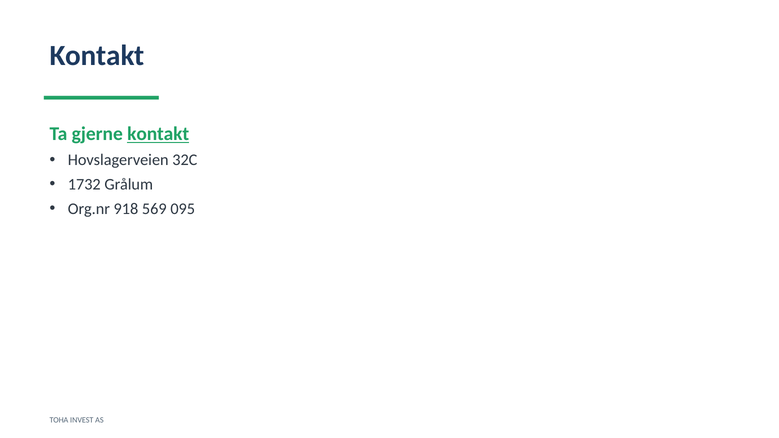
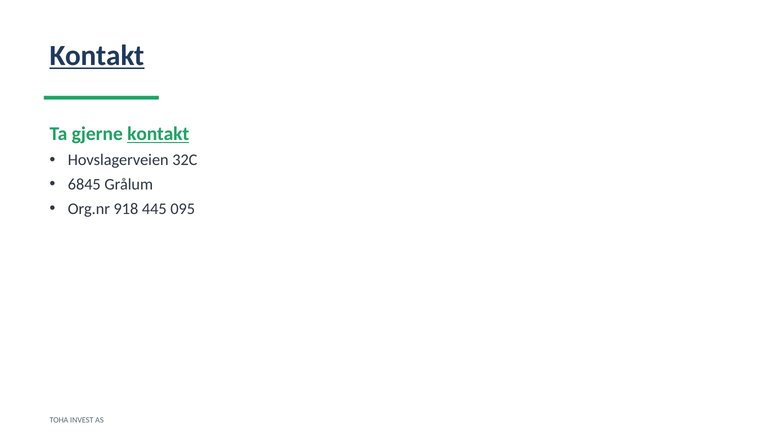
Kontakt underline: none -> present (97, 56)
1732: 1732 -> 6845 (84, 185)
569: 569 -> 445 (154, 209)
